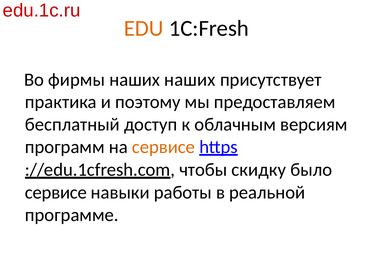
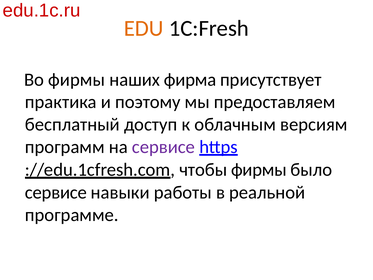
наших наших: наших -> фирма (190, 80)
сервисе colour: orange -> purple (163, 147)
чтобы скидку: скидку -> фирмы (259, 170)
